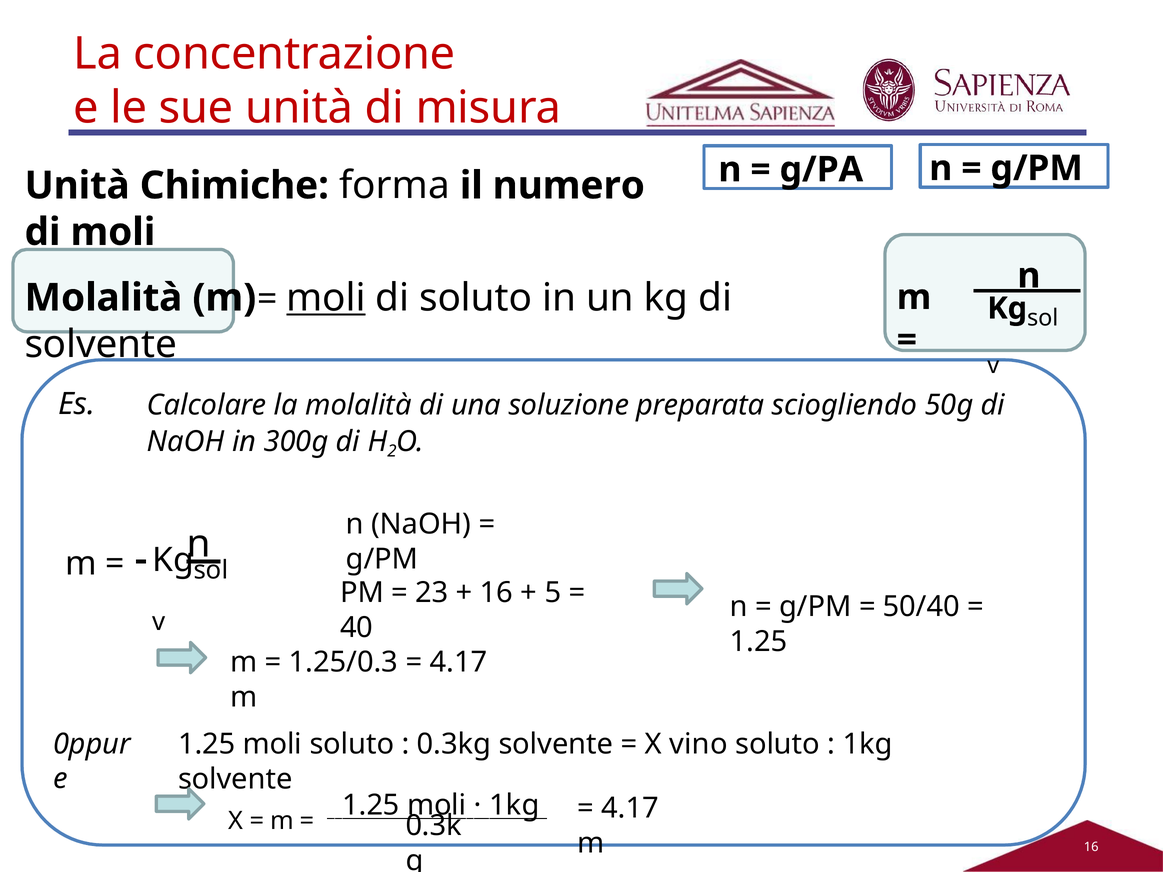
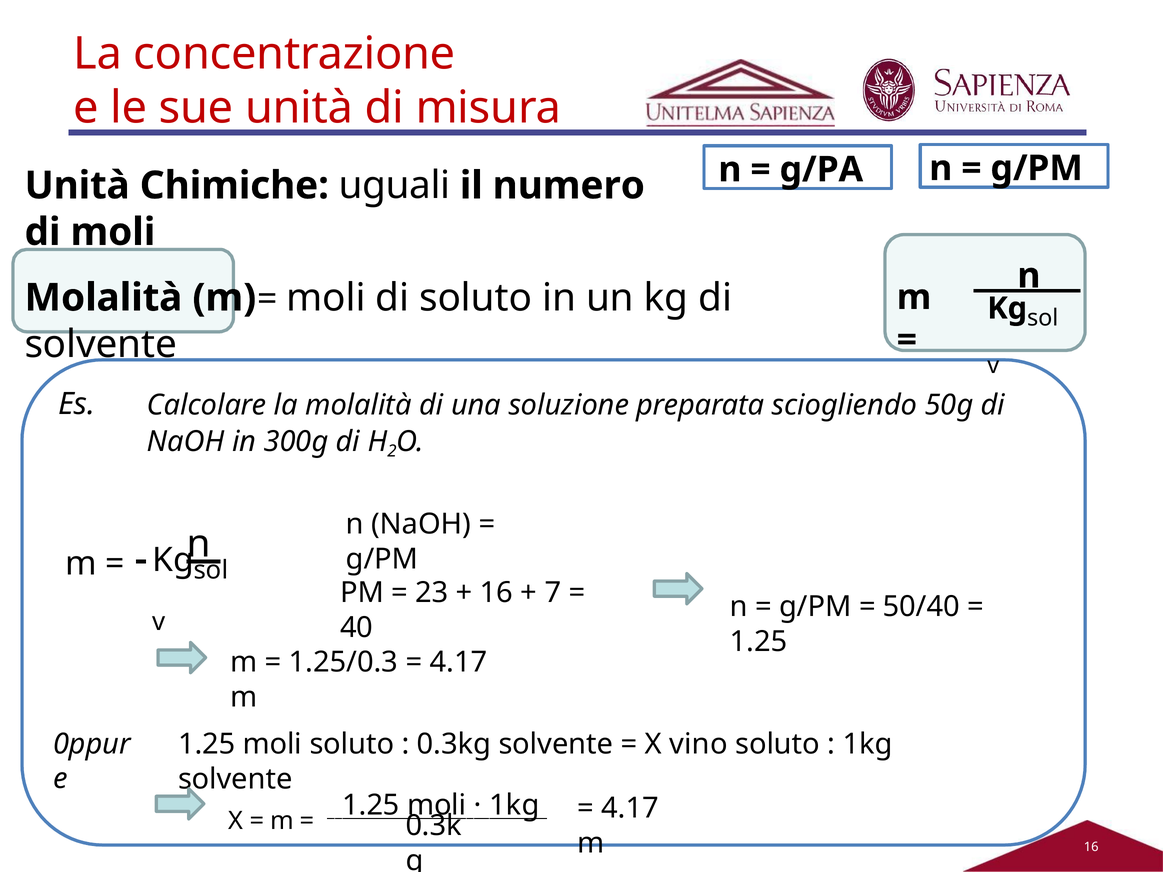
forma: forma -> uguali (395, 186)
moli underline: present -> none (326, 298)
5: 5 -> 7 (553, 593)
